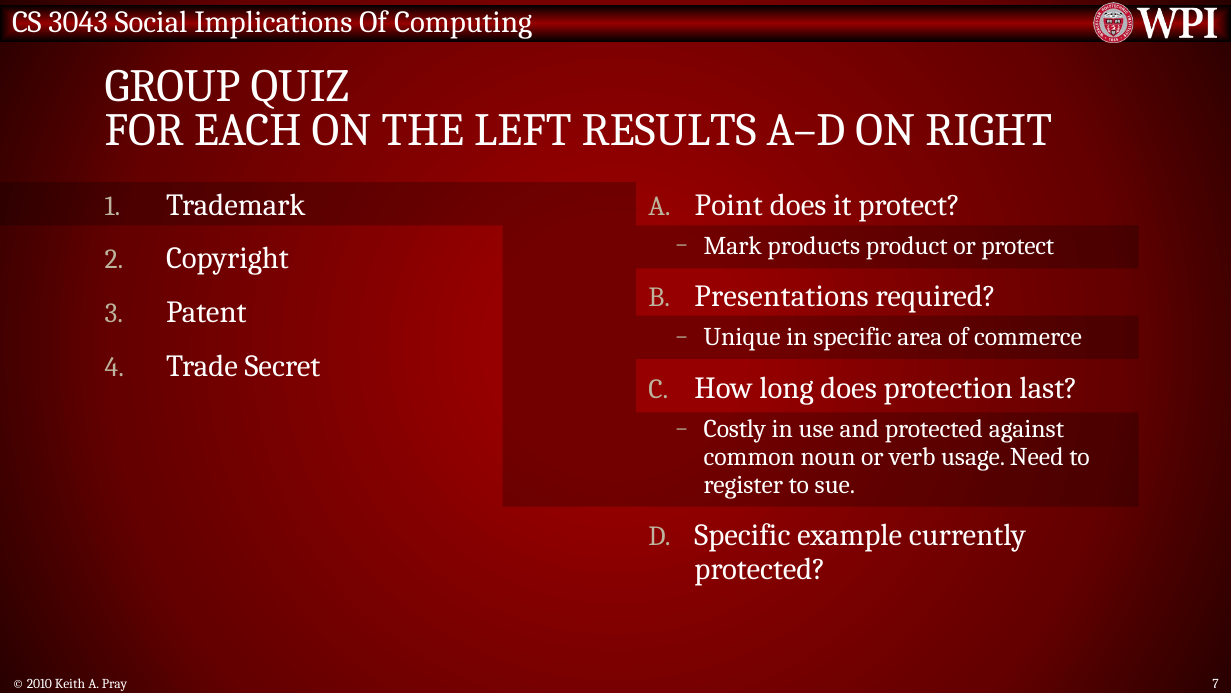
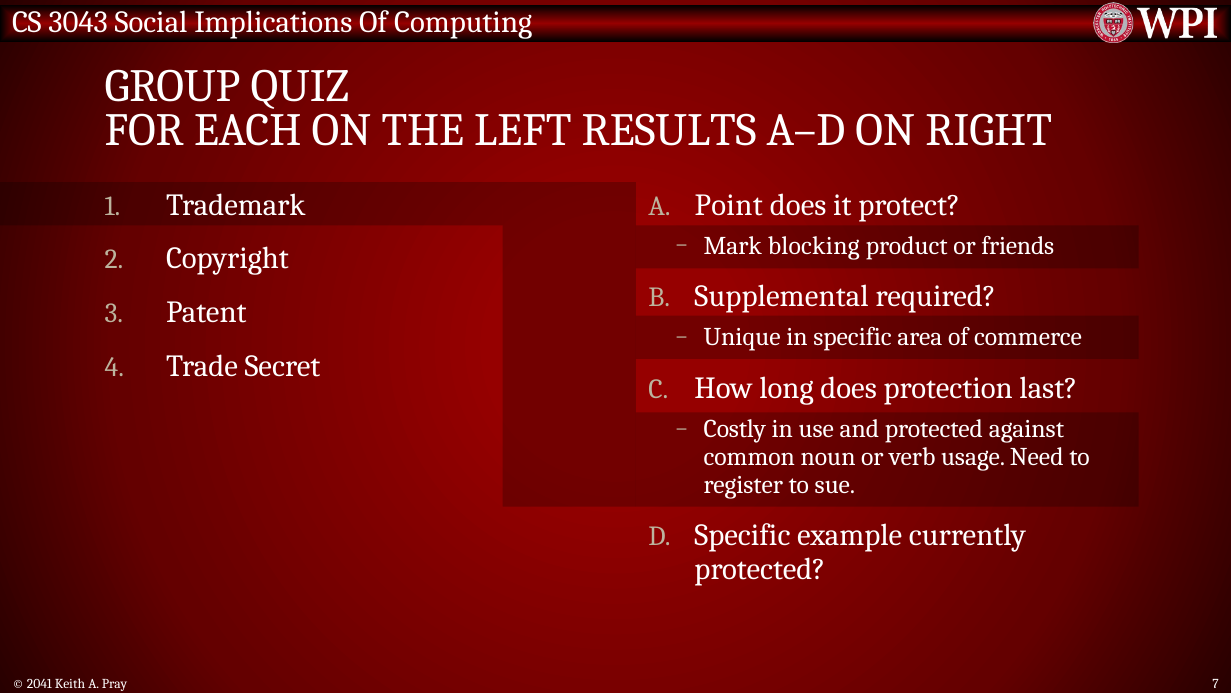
products: products -> blocking (814, 245)
or protect: protect -> friends (1018, 245)
Presentations: Presentations -> Supplemental (782, 296)
2010: 2010 -> 2041 (39, 683)
